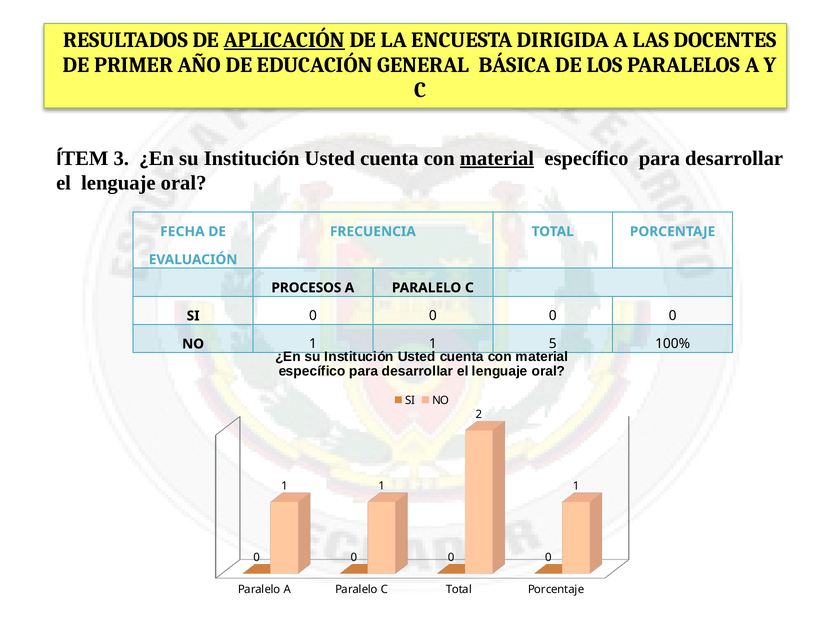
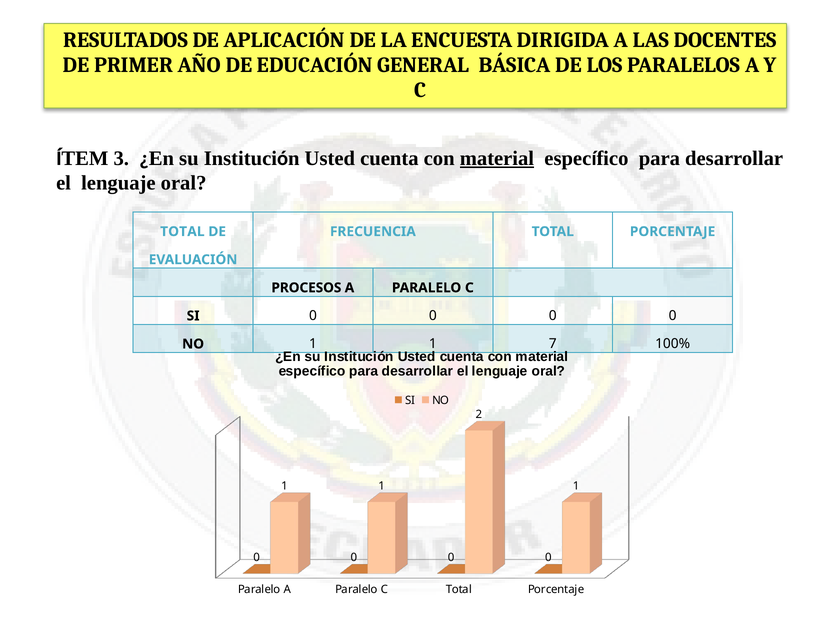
APLICACIÓN underline: present -> none (284, 40)
FECHA: FECHA -> TOTAL (182, 231)
5: 5 -> 7 (553, 344)
